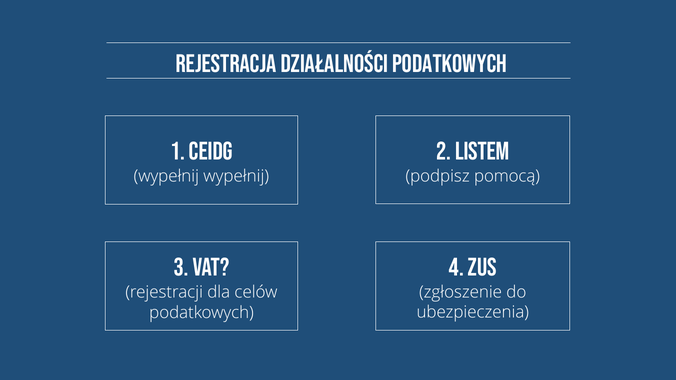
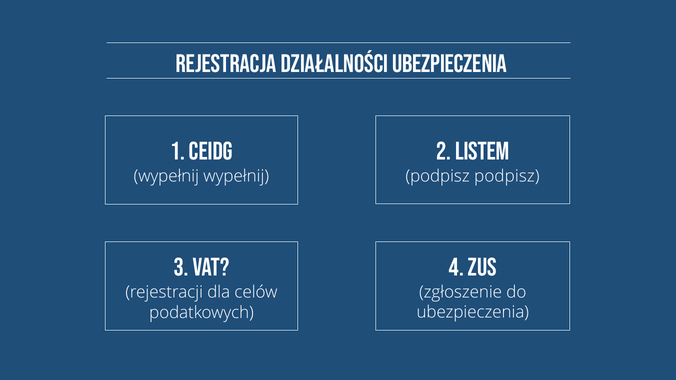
działalności podatkowych: podatkowych -> ubezpieczenia (450, 64)
podpisz pomocą: pomocą -> podpisz (507, 176)
